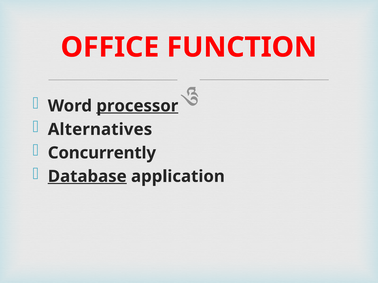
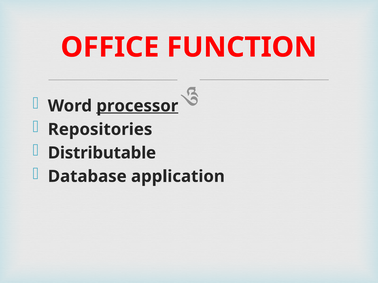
Alternatives: Alternatives -> Repositories (100, 130)
Concurrently: Concurrently -> Distributable (102, 153)
Database underline: present -> none (87, 177)
